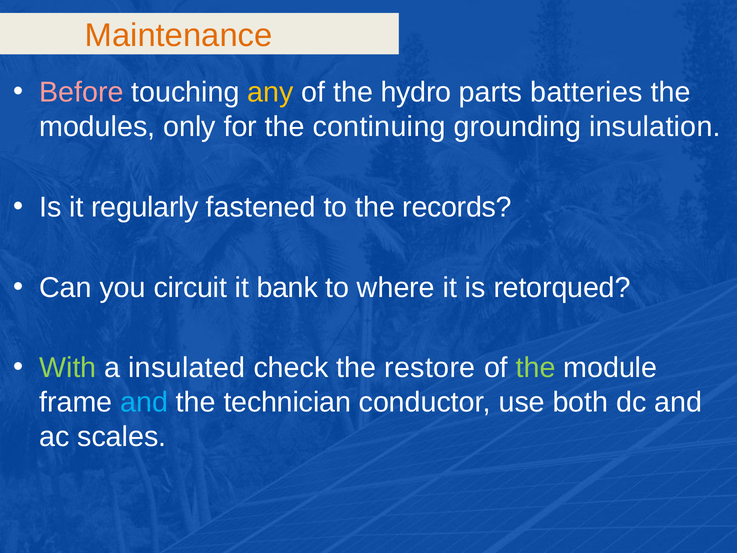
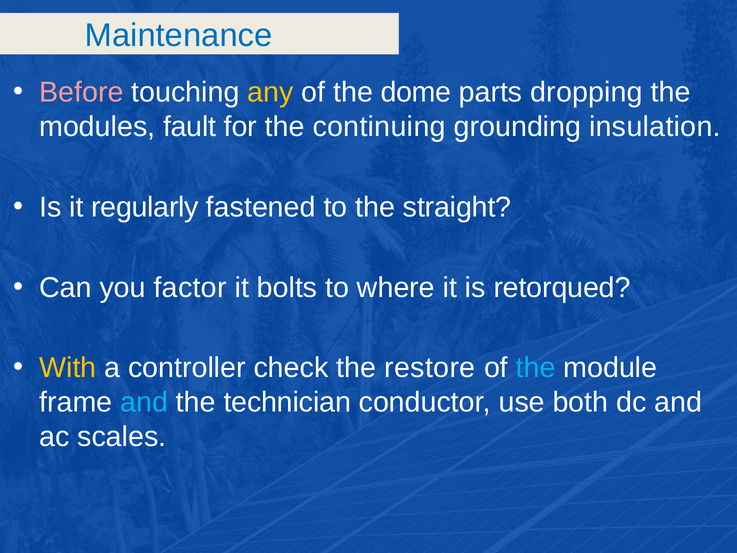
Maintenance colour: orange -> blue (179, 35)
hydro: hydro -> dome (416, 92)
batteries: batteries -> dropping (587, 92)
only: only -> fault (190, 127)
records: records -> straight (457, 207)
circuit: circuit -> factor (190, 287)
bank: bank -> bolts (287, 287)
With colour: light green -> yellow (68, 368)
insulated: insulated -> controller (187, 368)
the colour: light green -> light blue (536, 368)
